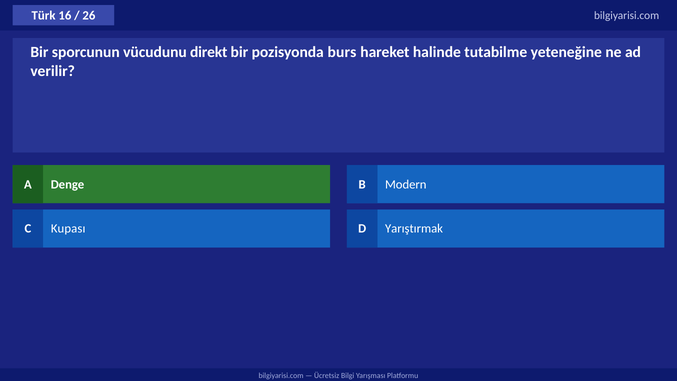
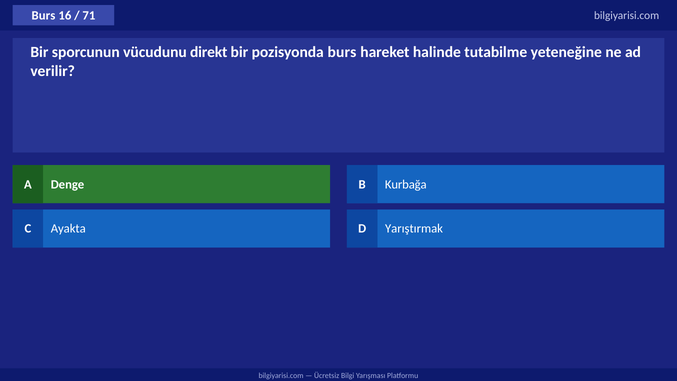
Türk: Türk -> Burs (43, 15)
26: 26 -> 71 (89, 15)
Modern: Modern -> Kurbağa (406, 184)
Kupası: Kupası -> Ayakta (68, 229)
